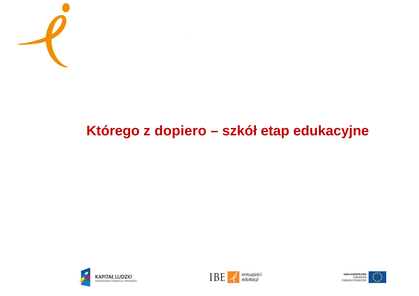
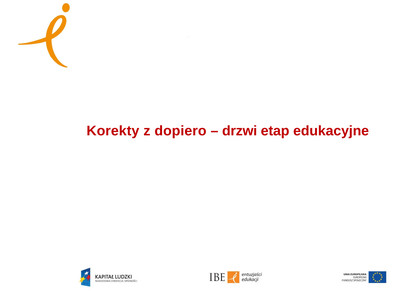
Którego: Którego -> Korekty (113, 131)
szkół: szkół -> drzwi (240, 131)
